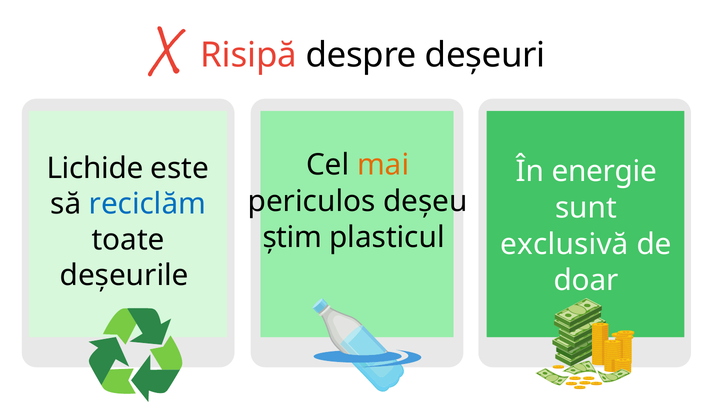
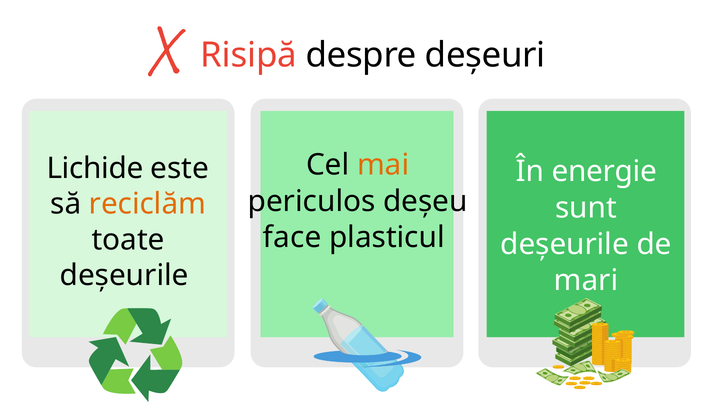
reciclăm colour: blue -> orange (147, 204)
știm: știm -> face (292, 237)
exclusivă: exclusivă -> deșeurile (565, 244)
doar: doar -> mari (586, 280)
